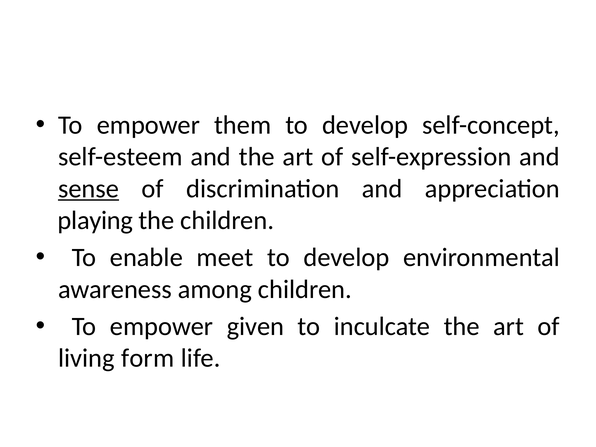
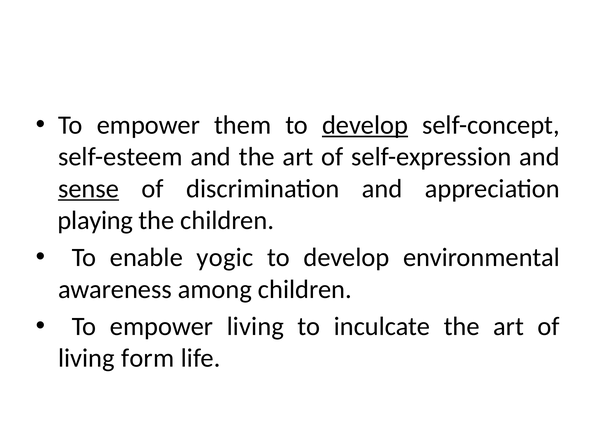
develop underline: none -> present (365, 125)
meet: meet -> yogic (225, 258)
empower given: given -> living (255, 326)
